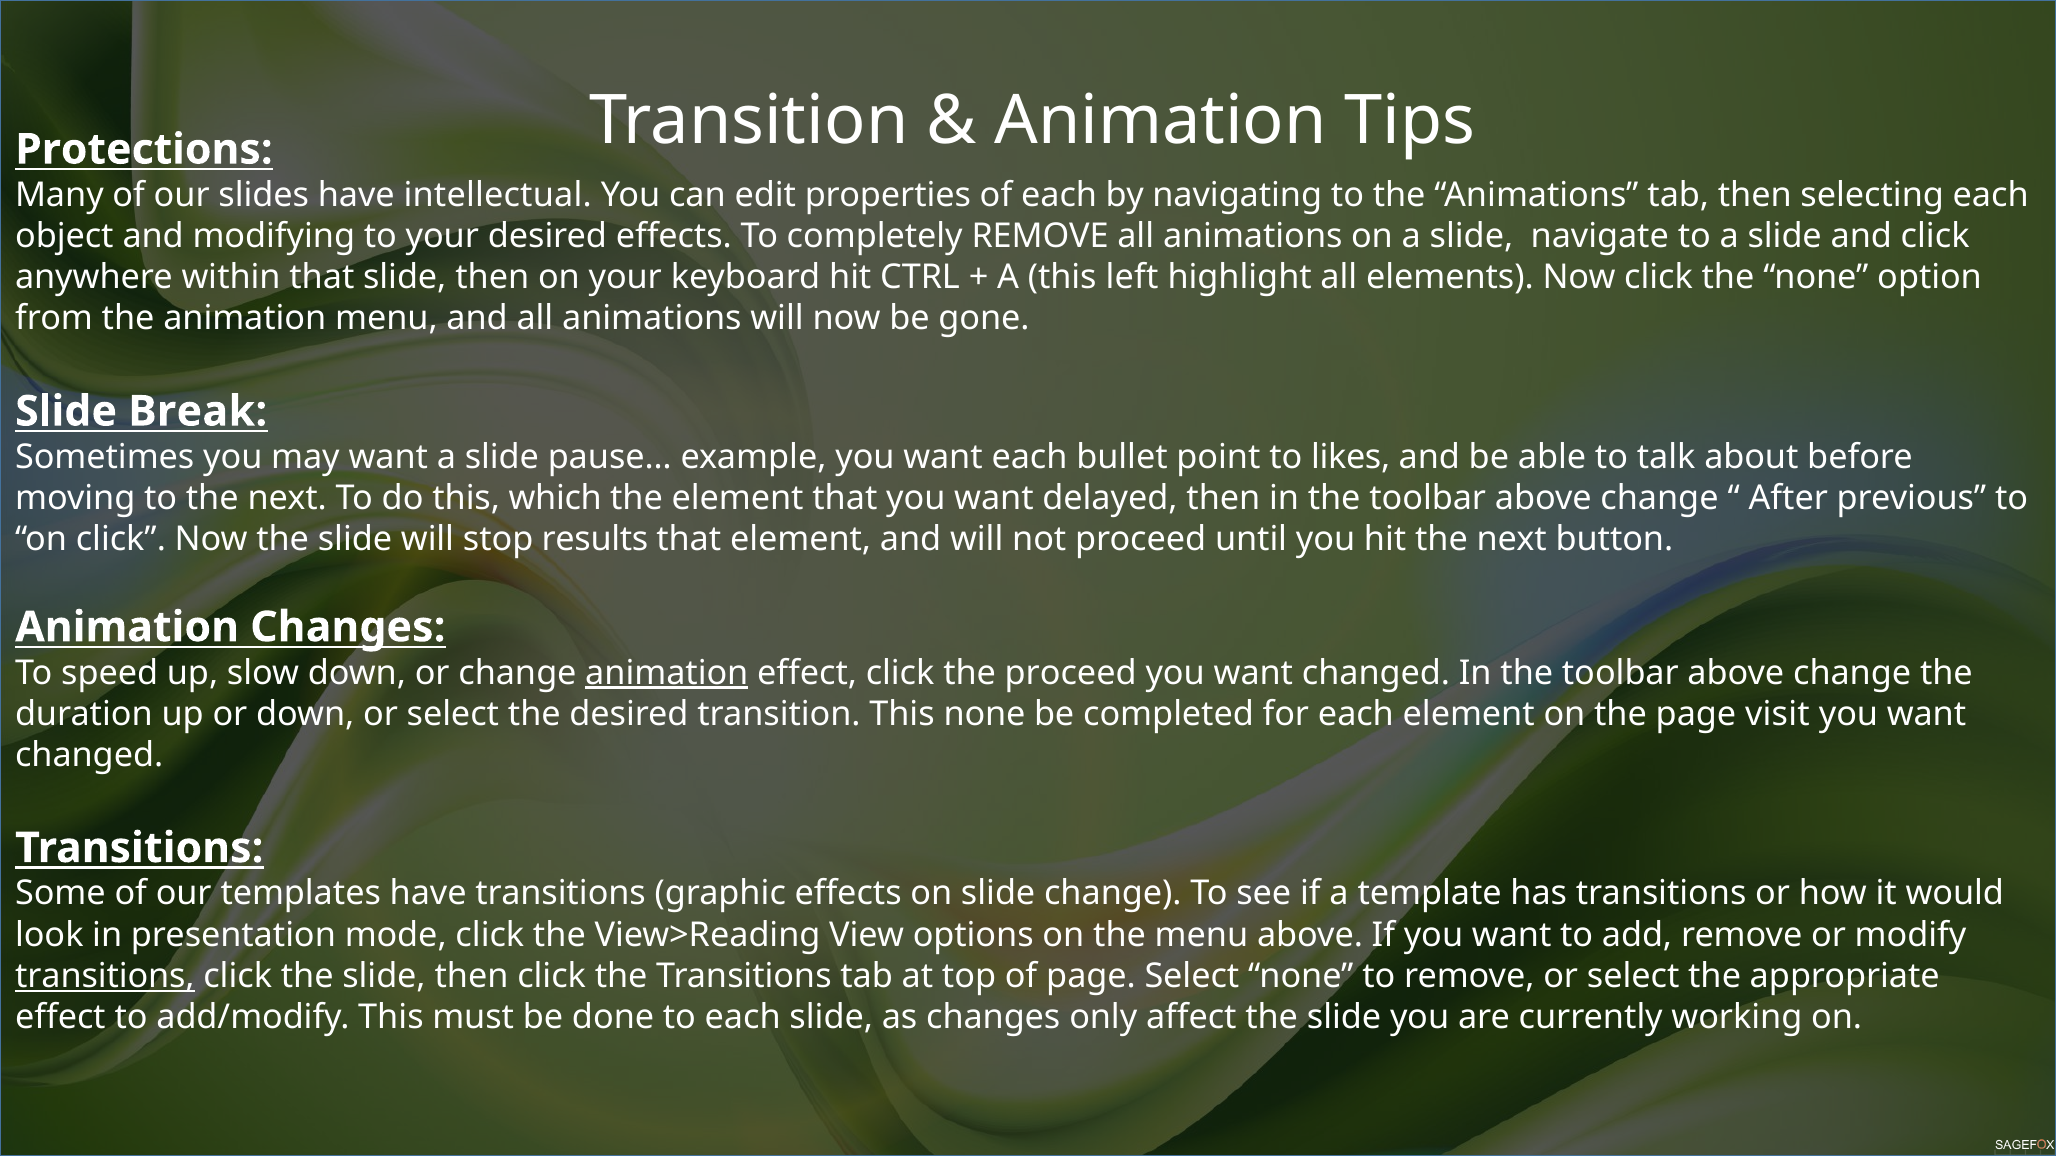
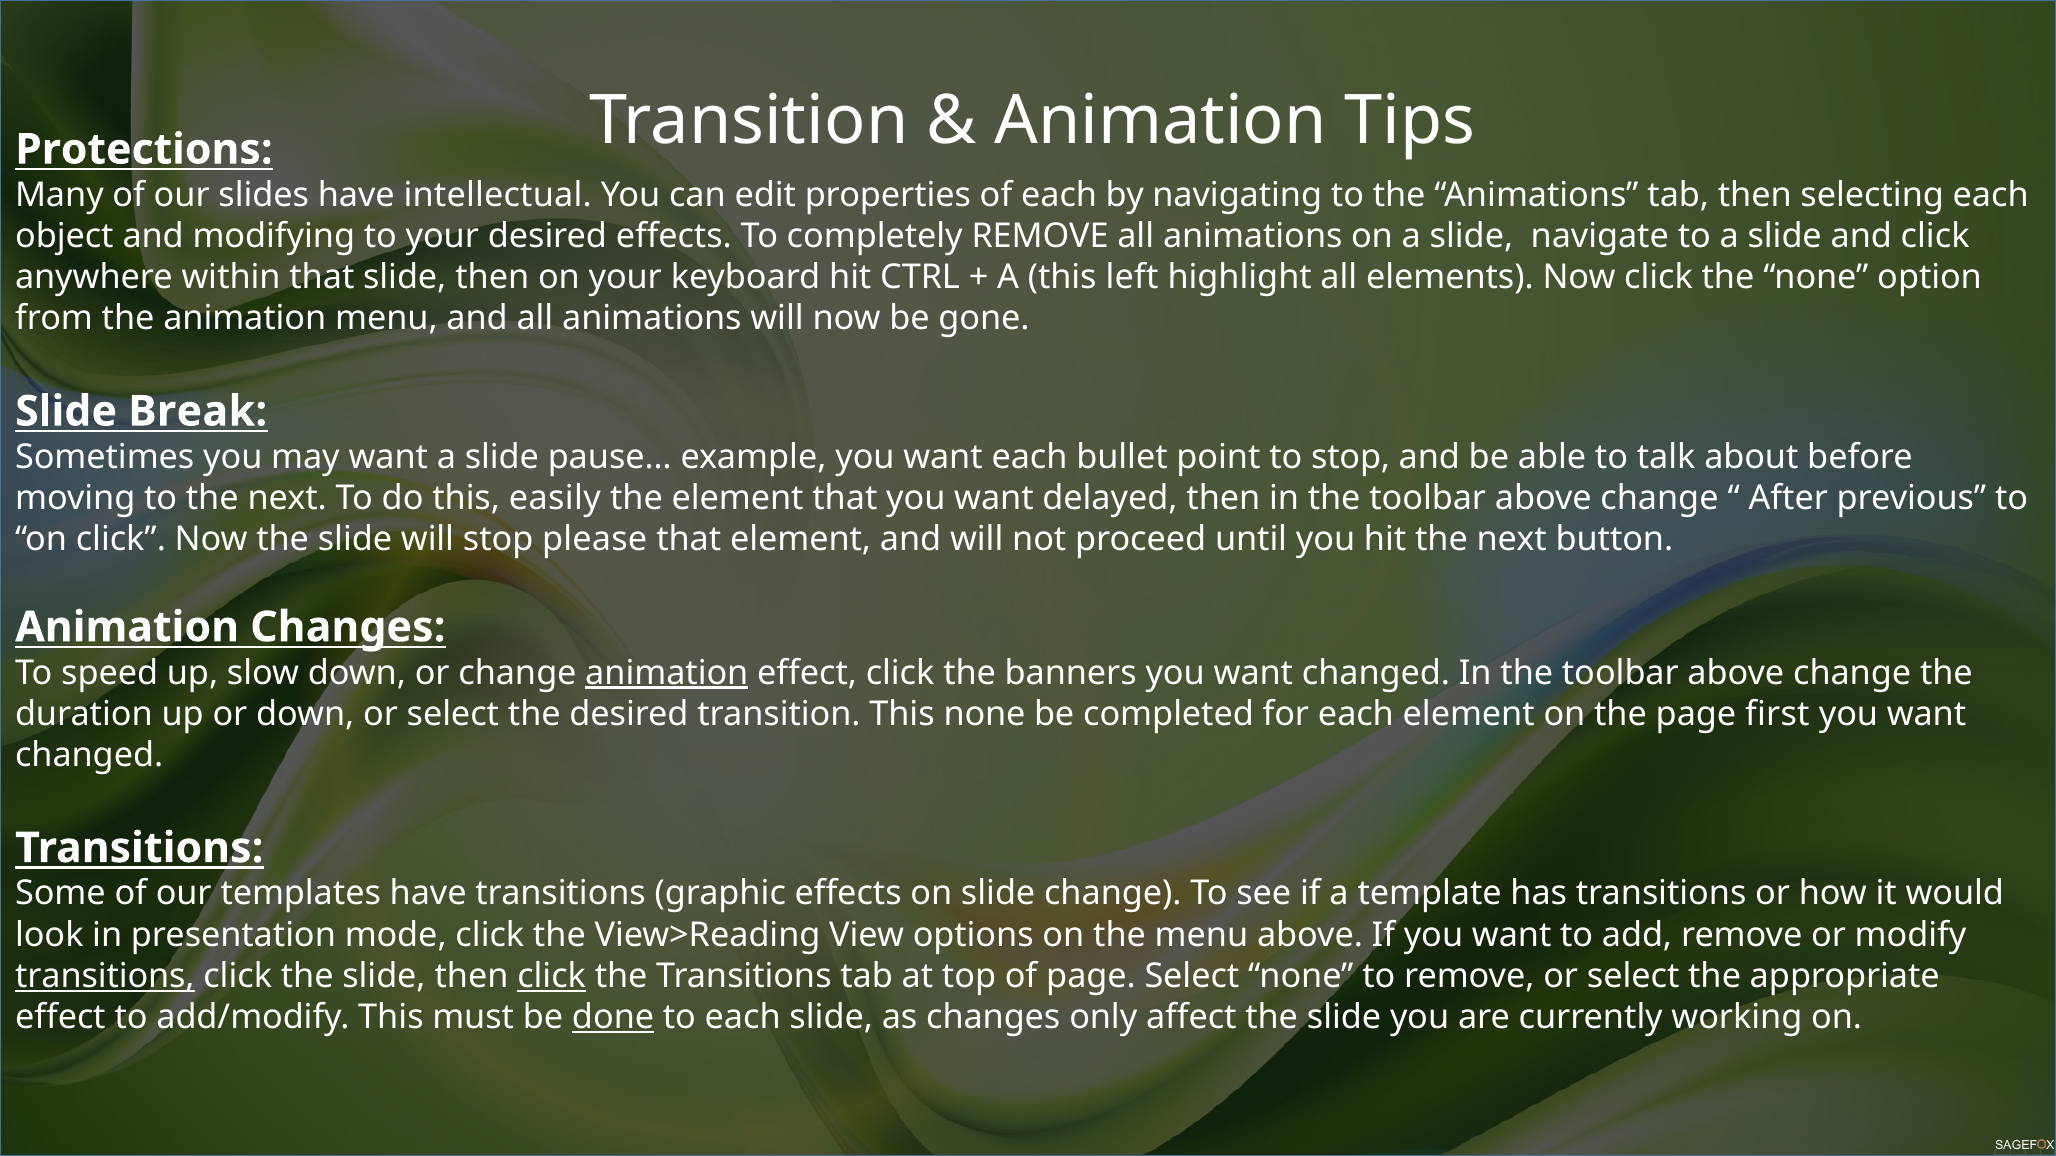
to likes: likes -> stop (1351, 457)
which: which -> easily (555, 498)
results: results -> please (595, 539)
the proceed: proceed -> banners (1071, 673)
visit: visit -> first (1777, 714)
click underline: none -> present (552, 976)
done underline: none -> present (613, 1017)
